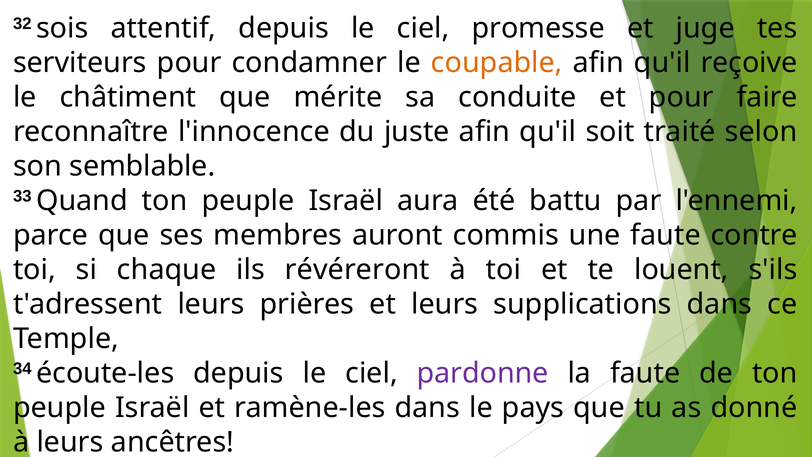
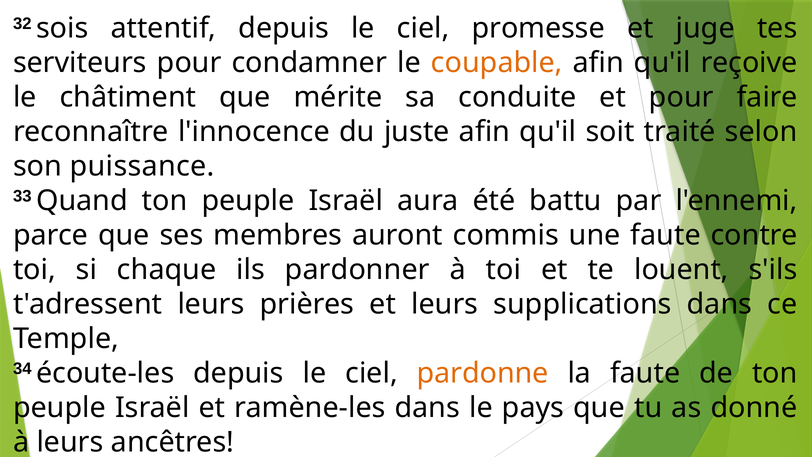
semblable: semblable -> puissance (142, 166)
révéreront: révéreront -> pardonner (357, 270)
pardonne colour: purple -> orange (483, 373)
